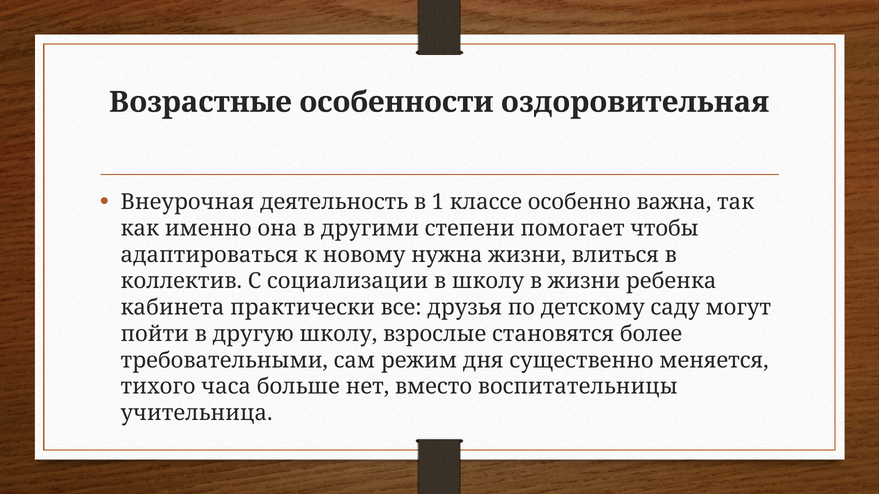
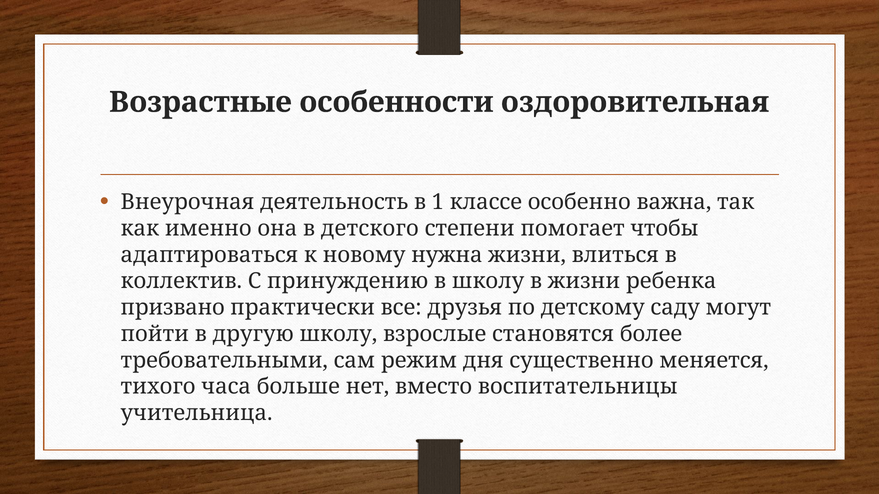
другими: другими -> детского (370, 229)
социализации: социализации -> принуждению (348, 281)
кабинета: кабинета -> призвано (173, 308)
